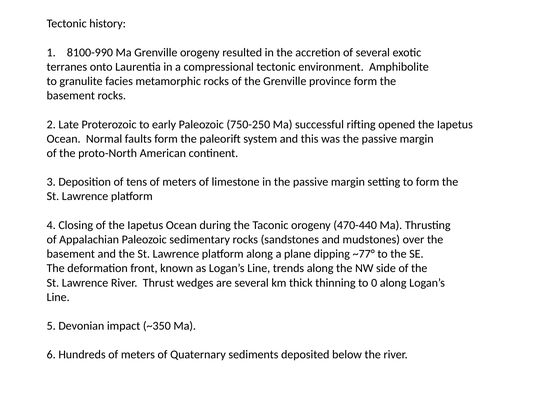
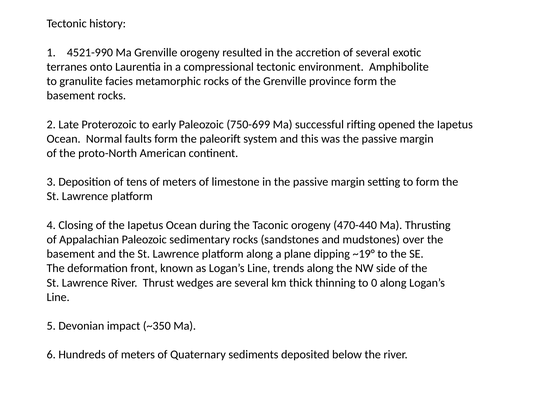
8100-990: 8100-990 -> 4521-990 (90, 52)
750-250: 750-250 -> 750-699 (248, 124)
~77°: ~77° -> ~19° (364, 254)
